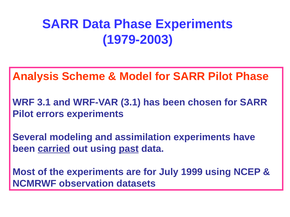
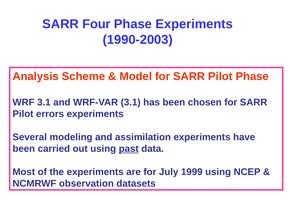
SARR Data: Data -> Four (96, 24)
1979-2003: 1979-2003 -> 1990-2003 (138, 40)
carried underline: present -> none (54, 149)
